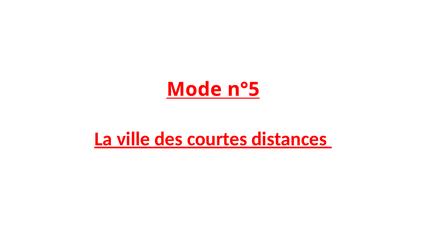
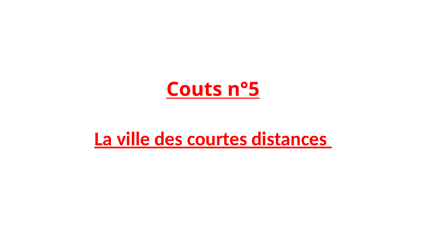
Mode: Mode -> Couts (194, 89)
